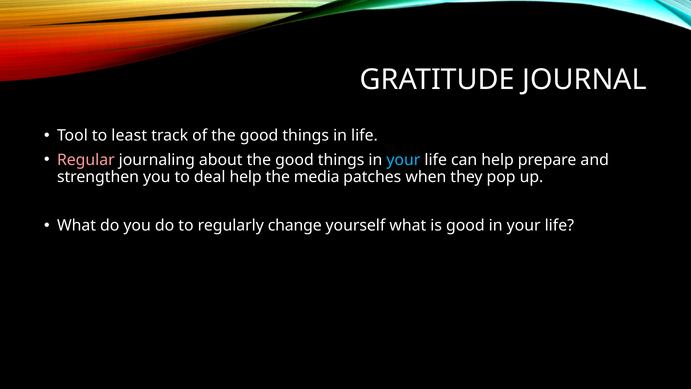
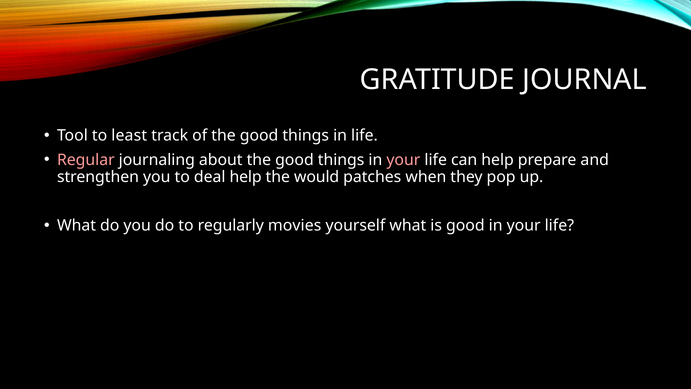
your colour: light blue -> pink (403, 160)
media: media -> would (317, 177)
change: change -> movies (295, 225)
